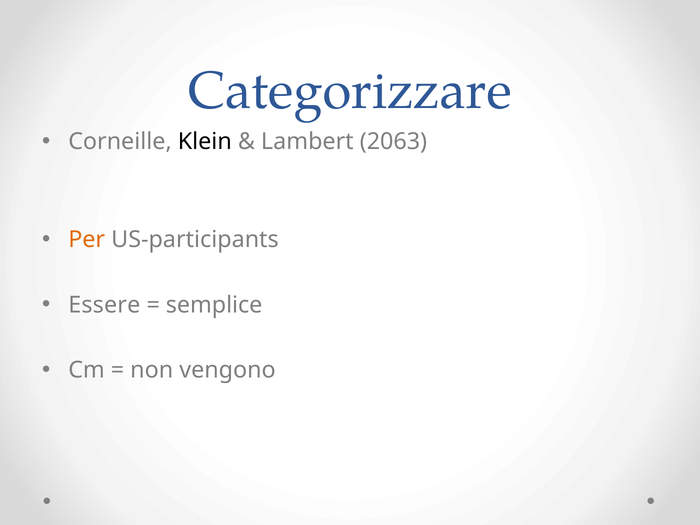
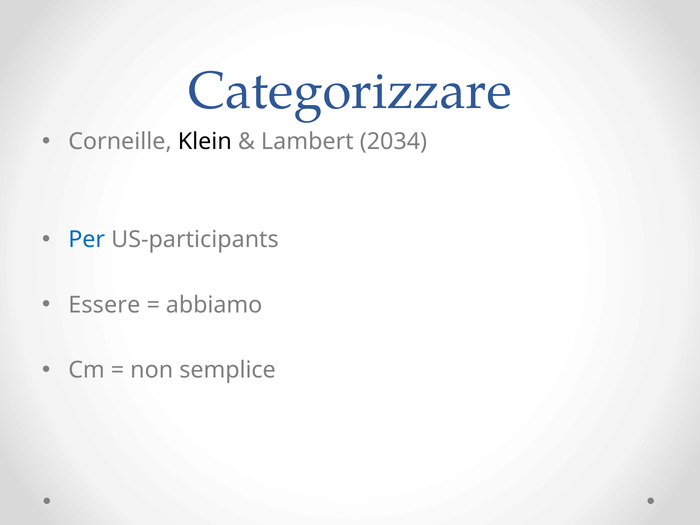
2063: 2063 -> 2034 (393, 142)
Per colour: orange -> blue (87, 240)
semplice: semplice -> abbiamo (214, 305)
vengono: vengono -> semplice (228, 370)
